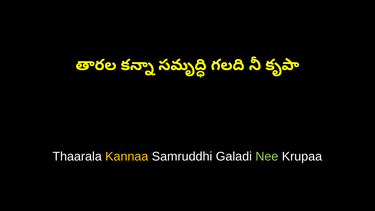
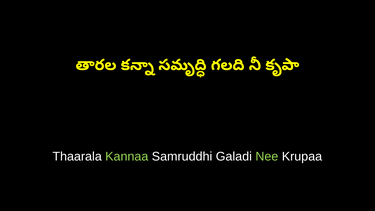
Kannaa colour: yellow -> light green (127, 156)
